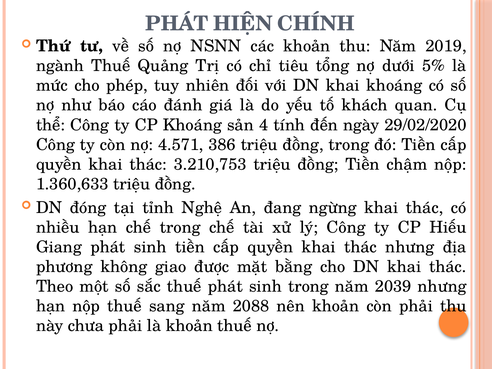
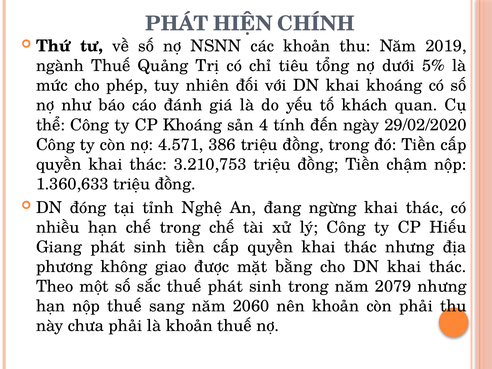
2039: 2039 -> 2079 (393, 286)
2088: 2088 -> 2060 (251, 306)
